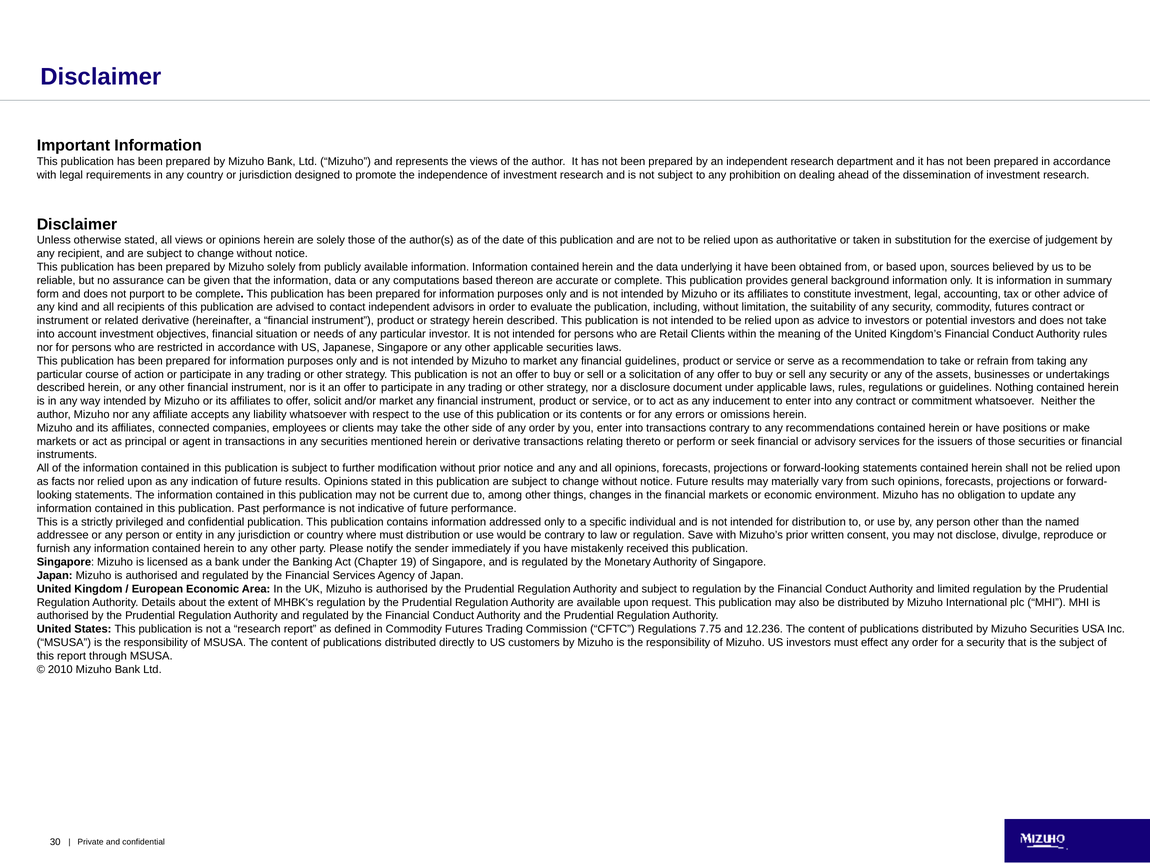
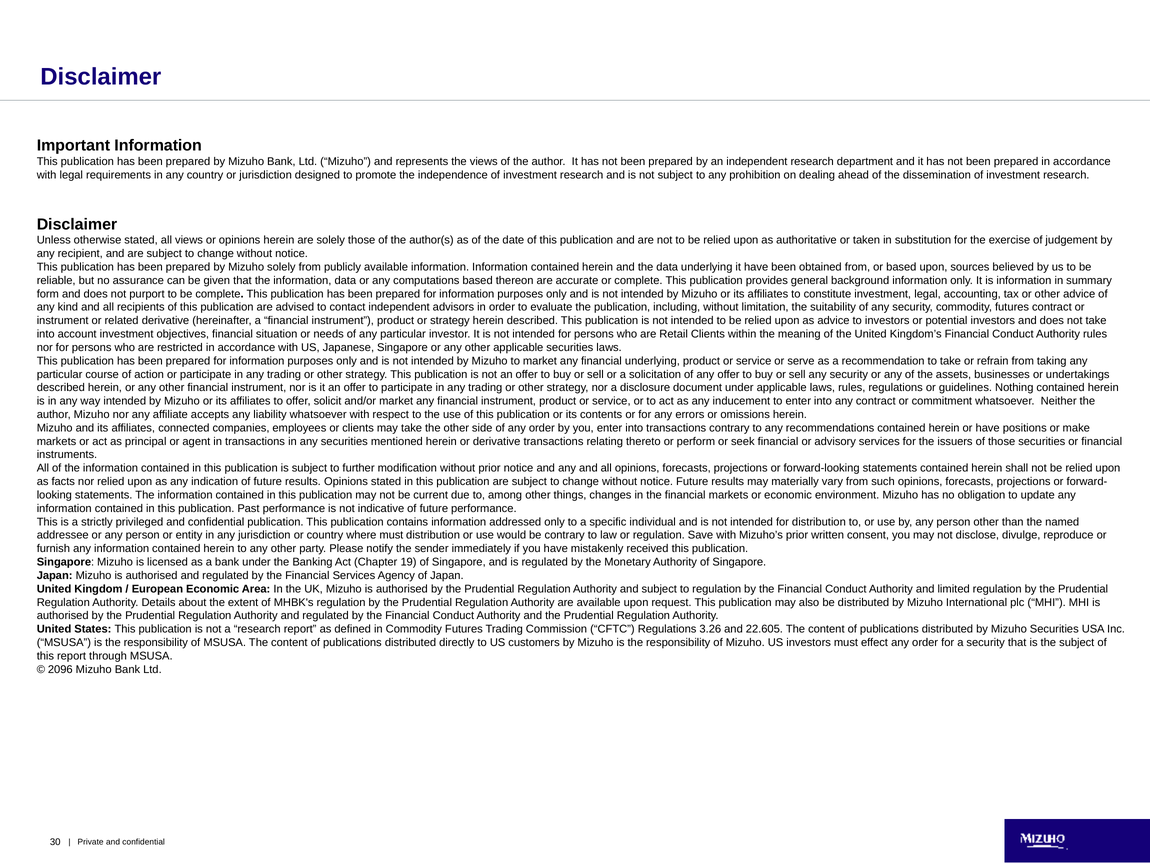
financial guidelines: guidelines -> underlying (652, 361)
7.75: 7.75 -> 3.26 (710, 629)
12.236: 12.236 -> 22.605 (764, 629)
2010: 2010 -> 2096 (60, 669)
